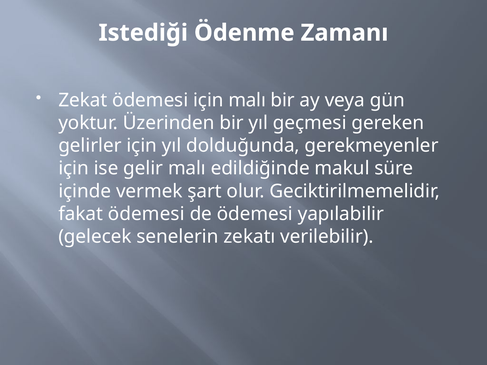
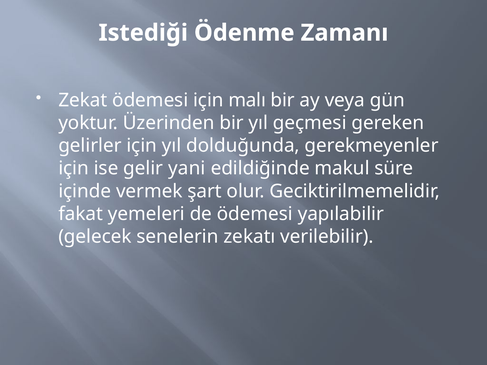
gelir malı: malı -> yani (187, 169)
fakat ödemesi: ödemesi -> yemeleri (146, 214)
